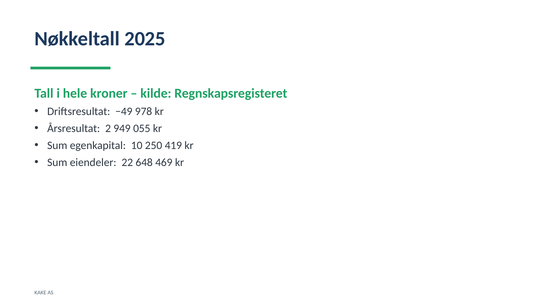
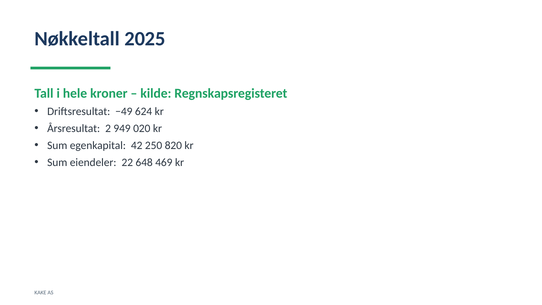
978: 978 -> 624 (144, 111)
055: 055 -> 020 (142, 128)
10: 10 -> 42 (137, 145)
419: 419 -> 820 (173, 145)
